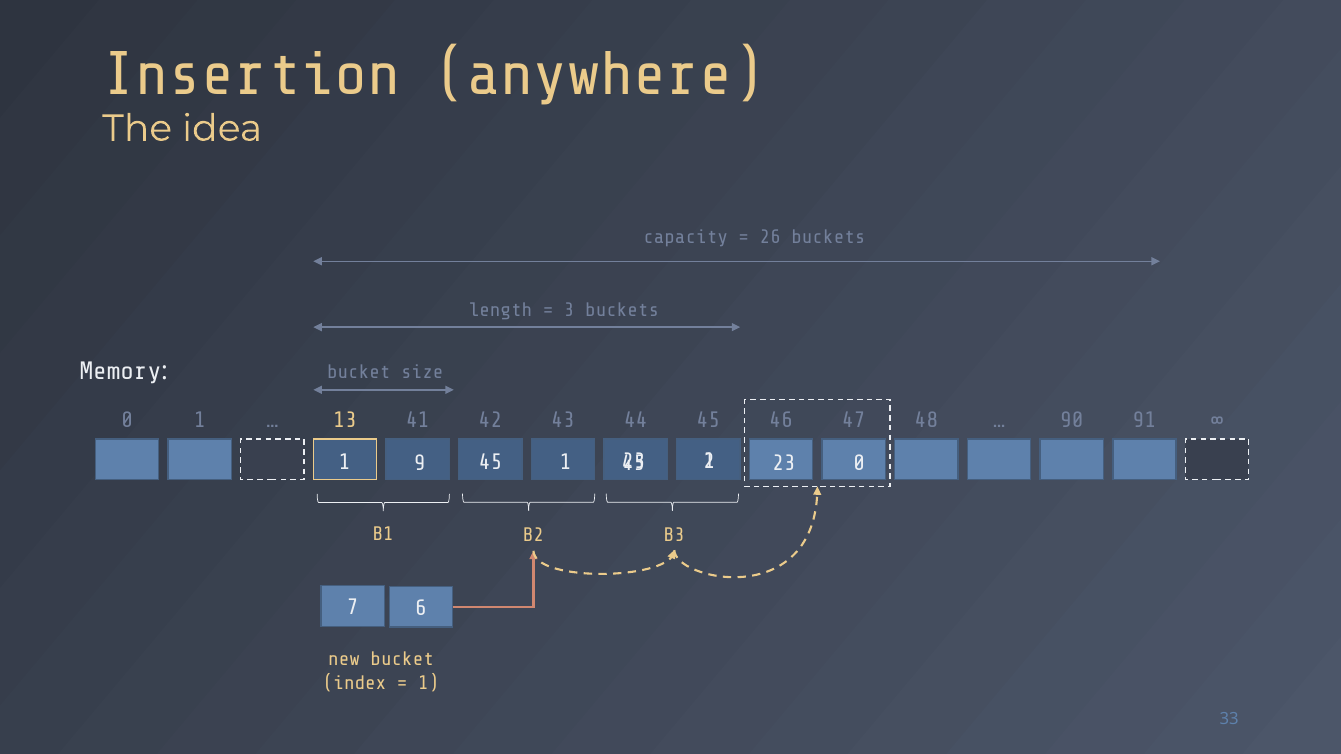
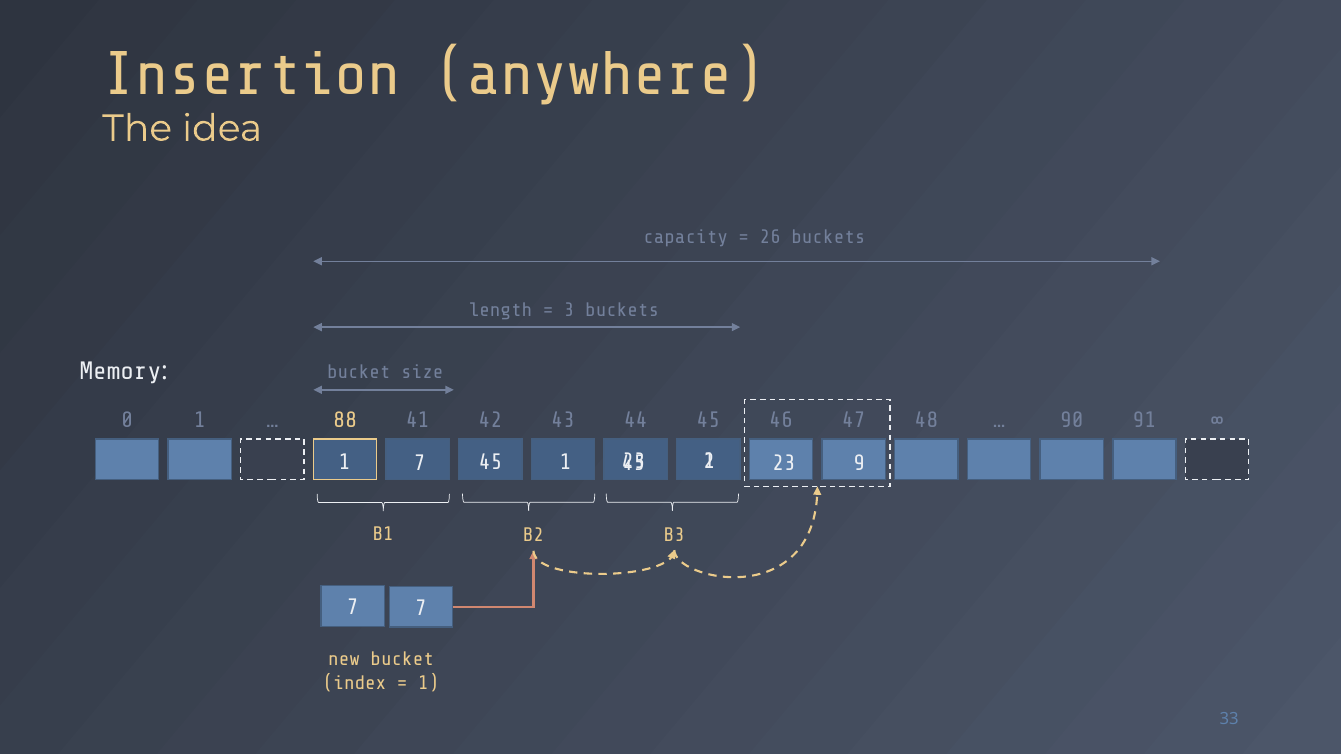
13: 13 -> 88 (345, 421)
1 9: 9 -> 7 (420, 463)
23 0: 0 -> 9 (859, 464)
7 6: 6 -> 7 (421, 608)
